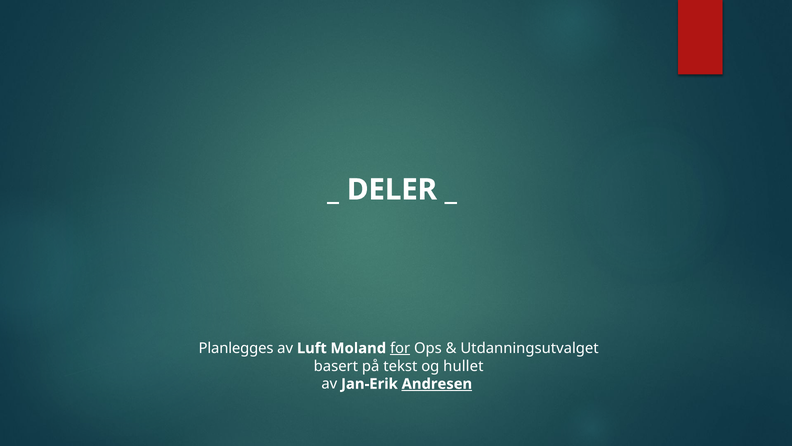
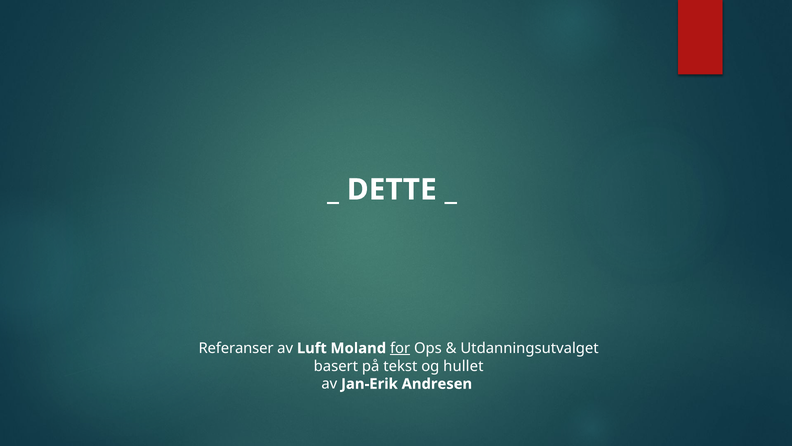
DELER: DELER -> DETTE (392, 189)
Planlegges: Planlegges -> Referanser (236, 348)
Andresen underline: present -> none (437, 384)
